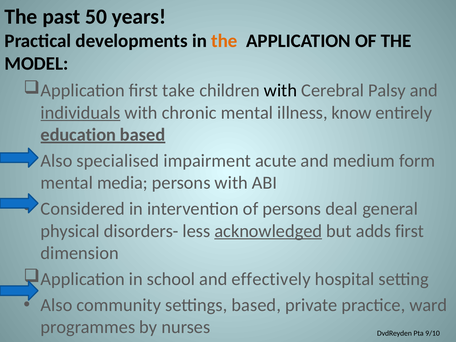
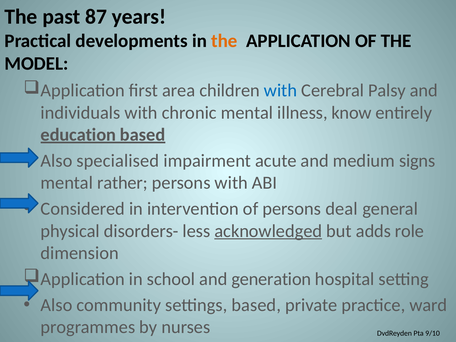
50: 50 -> 87 (96, 17)
take: take -> area (179, 91)
with colour: black -> blue (281, 91)
individuals underline: present -> none (81, 113)
form: form -> signs (417, 161)
media: media -> rather (122, 183)
adds first: first -> role (409, 231)
effectively: effectively -> generation (271, 279)
